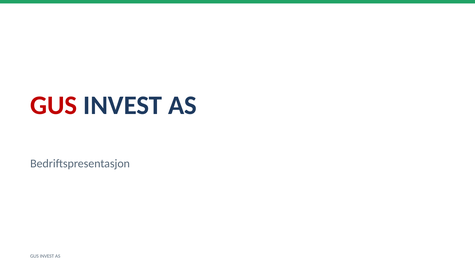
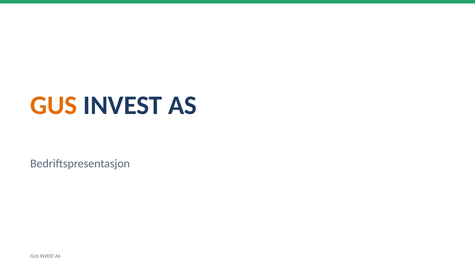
GUS colour: red -> orange (54, 105)
